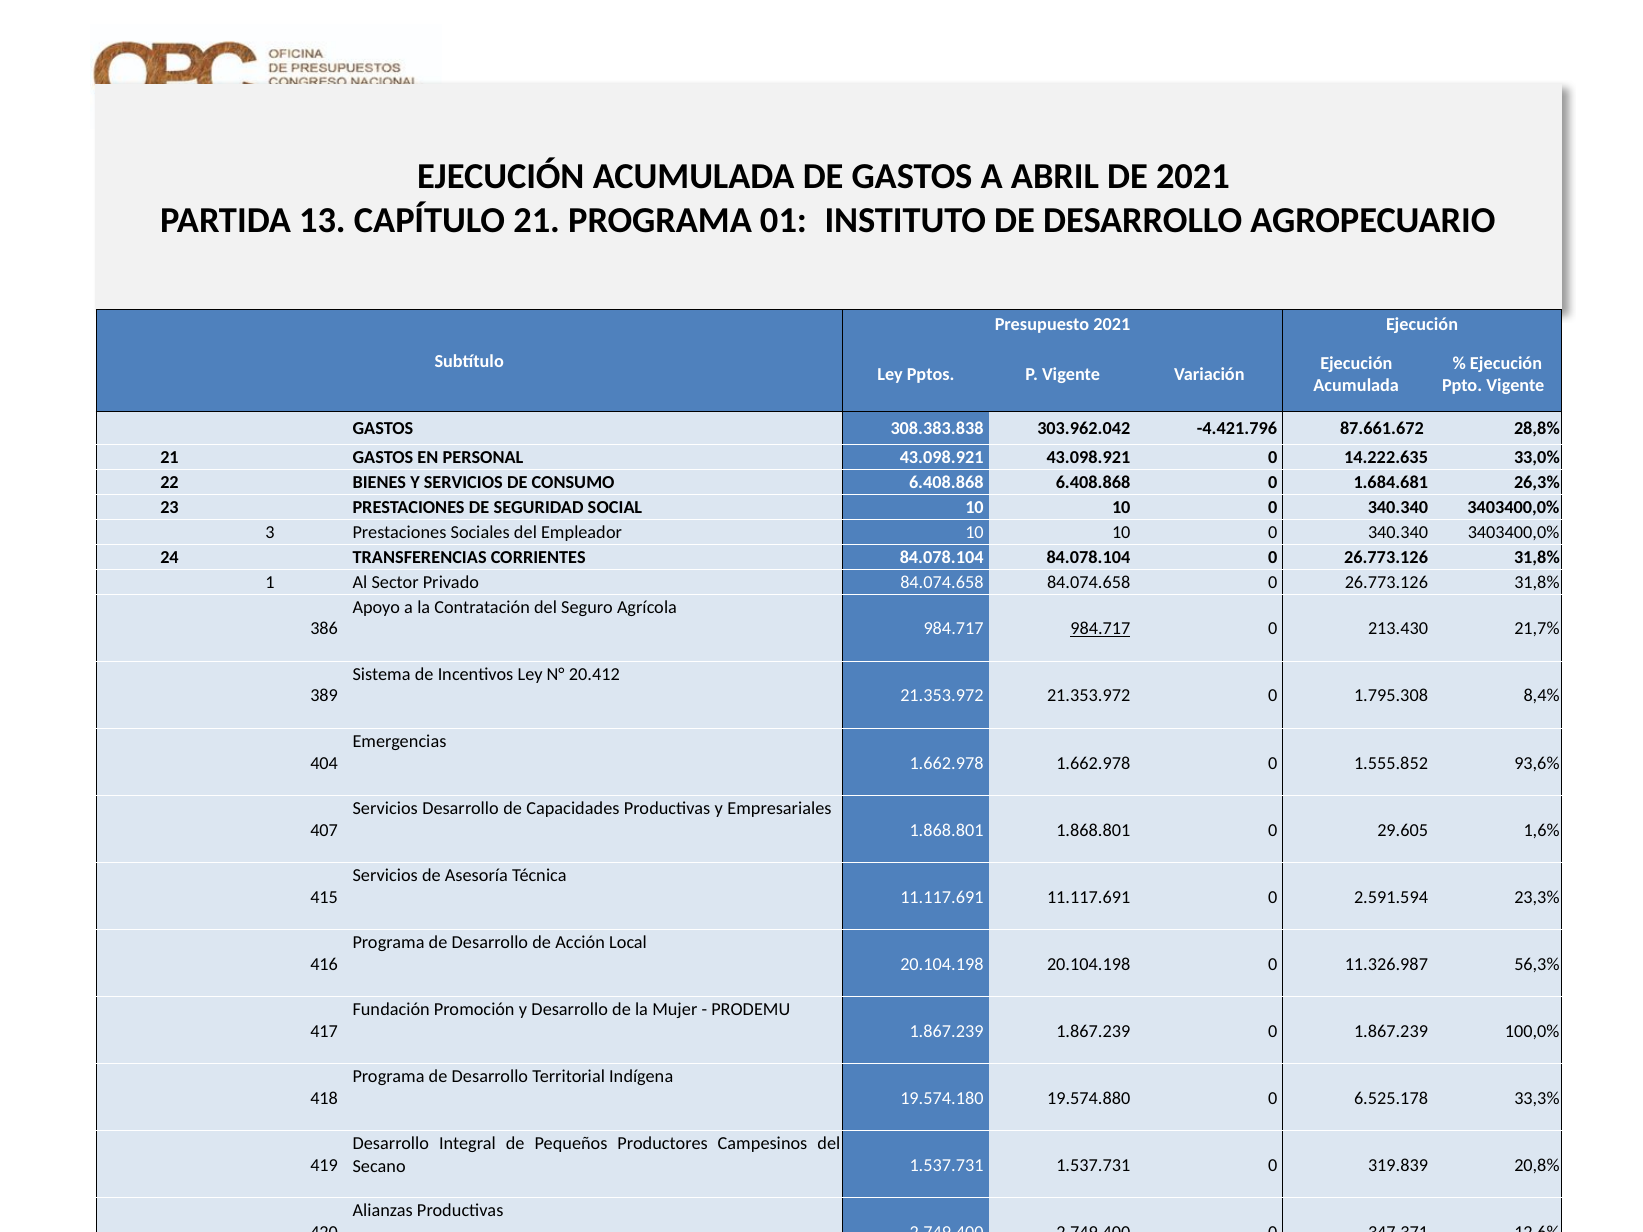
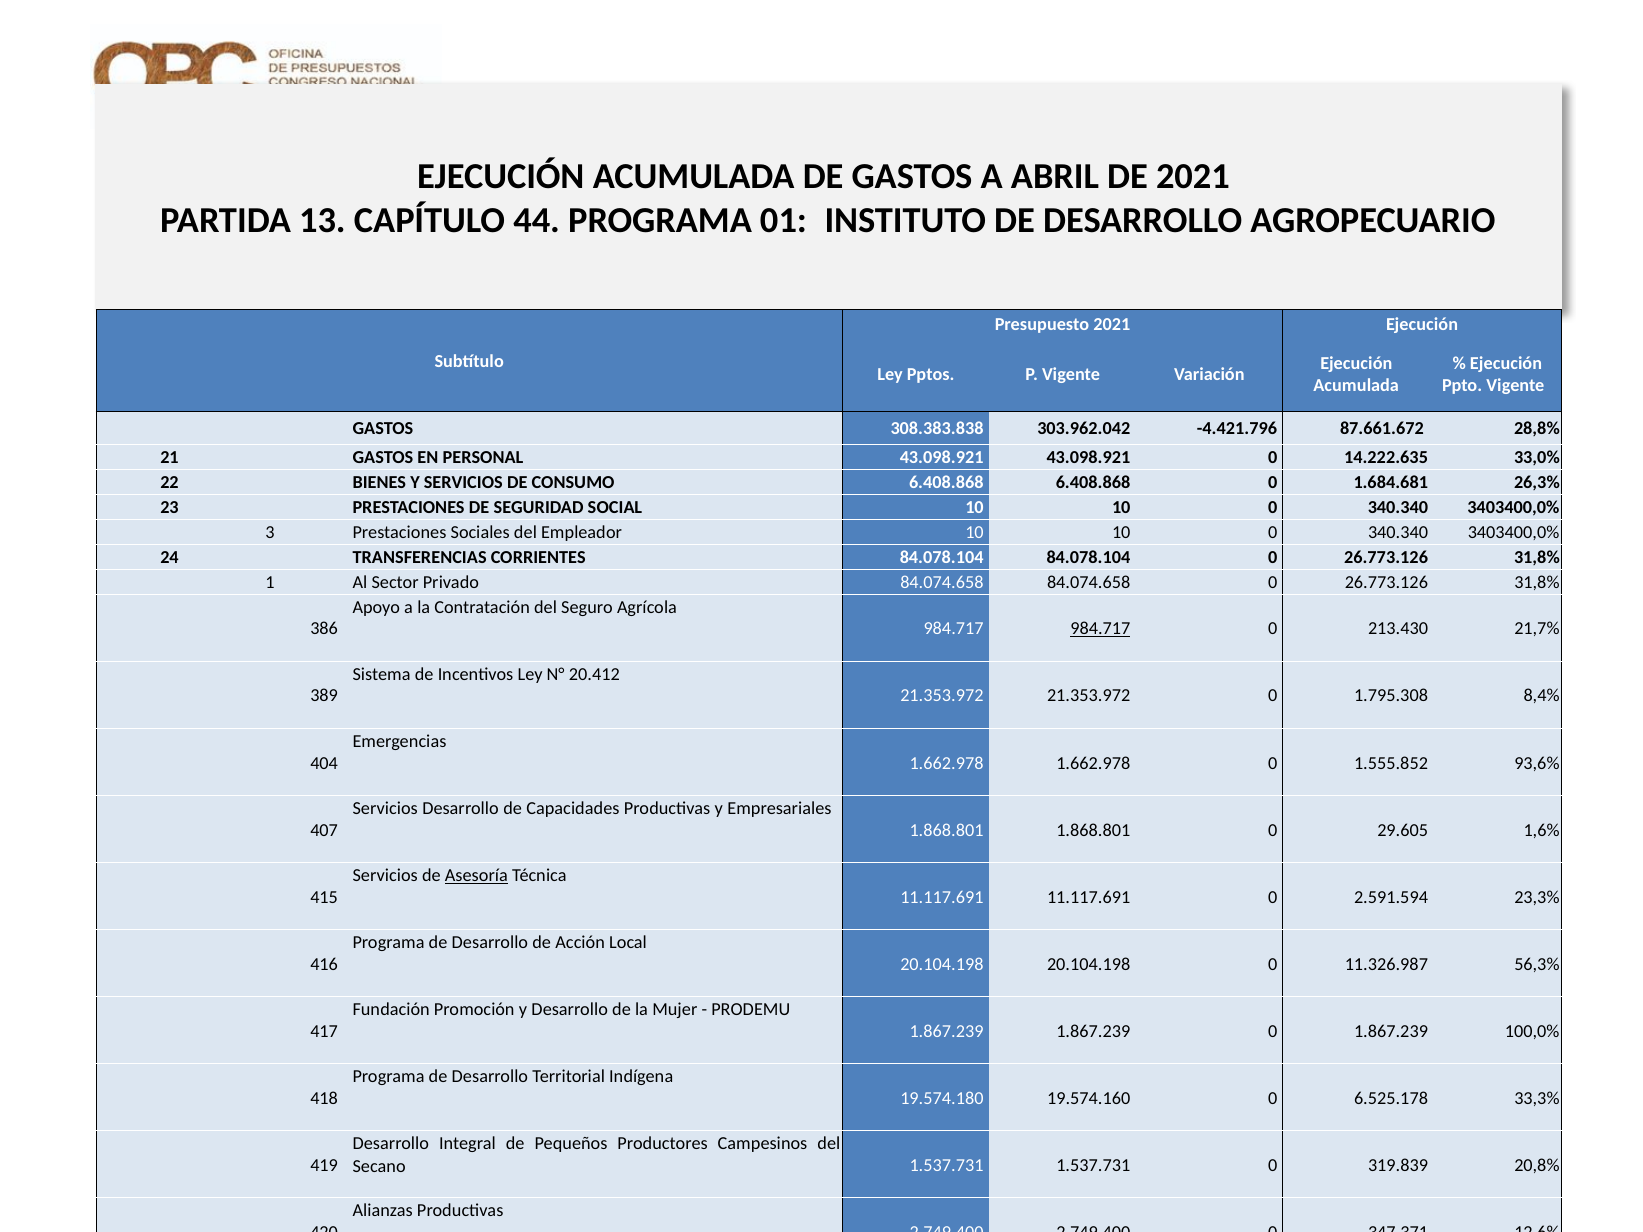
CAPÍTULO 21: 21 -> 44 (537, 221)
Asesoría underline: none -> present (476, 876)
19.574.880: 19.574.880 -> 19.574.160 (1089, 1099)
